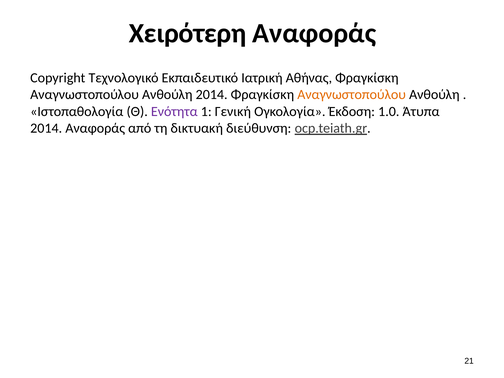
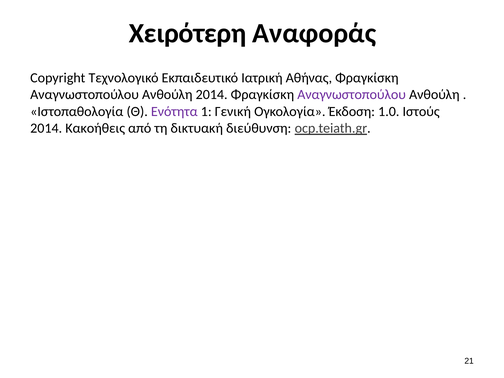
Αναγνωστοπούλου colour: orange -> purple (352, 95)
Άτυπα: Άτυπα -> Ιστούς (421, 112)
2014 Αναφοράς: Αναφοράς -> Κακοήθεις (95, 128)
